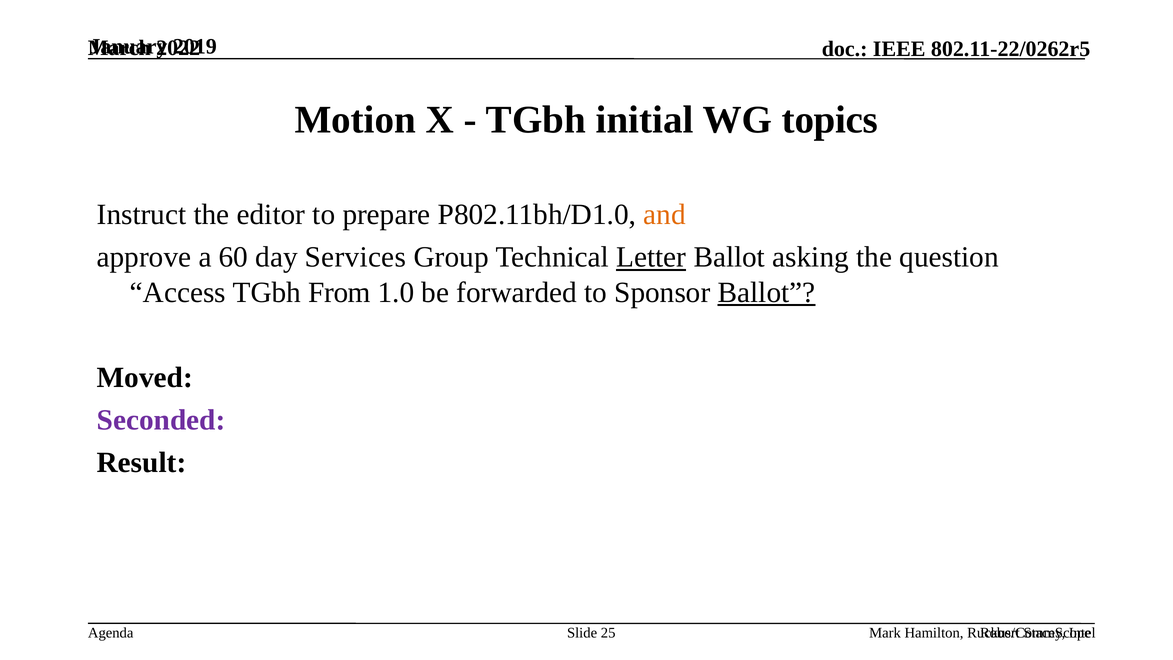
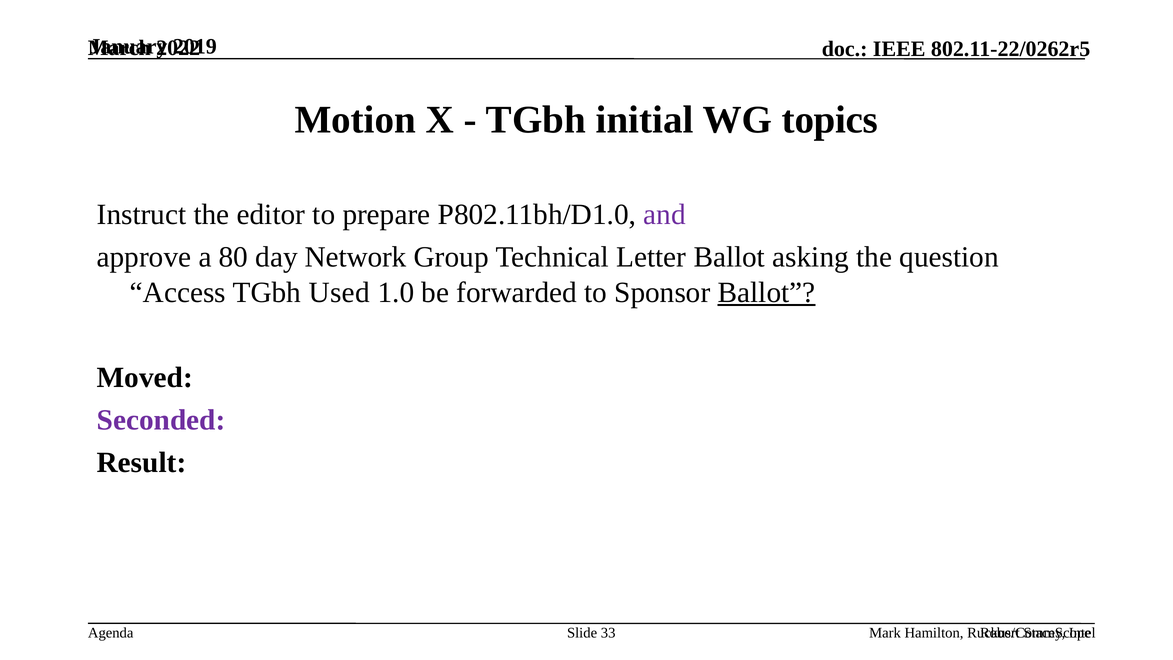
and colour: orange -> purple (665, 215)
60: 60 -> 80 (233, 257)
Services: Services -> Network (356, 257)
Letter underline: present -> none (651, 257)
From: From -> Used (339, 292)
25: 25 -> 33 (608, 633)
